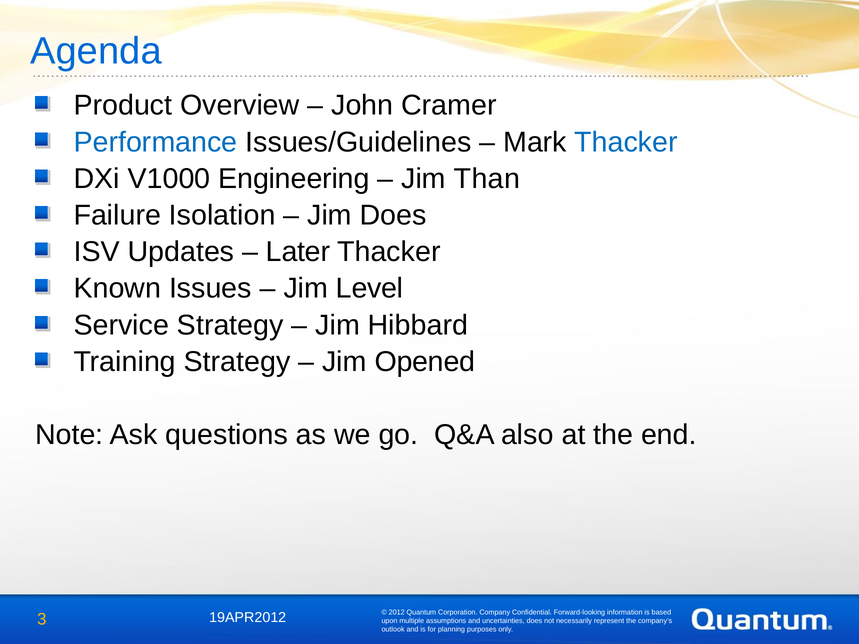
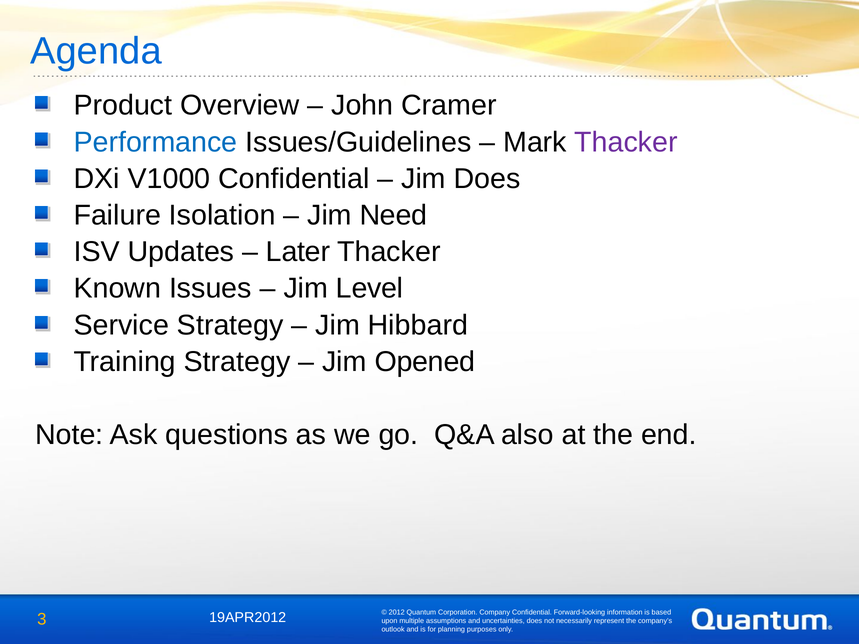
Thacker colour: blue -> purple (626, 142)
V1000 Engineering: Engineering -> Confidential (294, 179)
Jim Than: Than -> Does (487, 179)
Jim Does: Does -> Need (393, 215)
